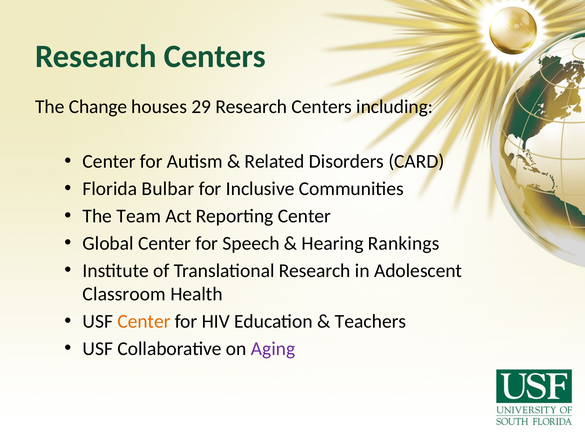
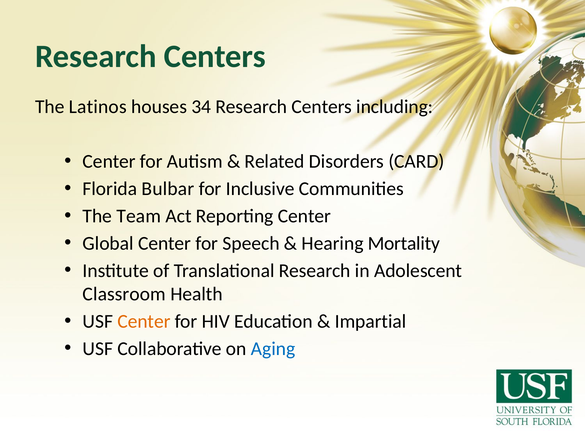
Change: Change -> Latinos (98, 107)
29: 29 -> 34 (201, 107)
Rankings: Rankings -> Mortality (404, 243)
Teachers: Teachers -> Impartial (371, 321)
Aging colour: purple -> blue (273, 348)
